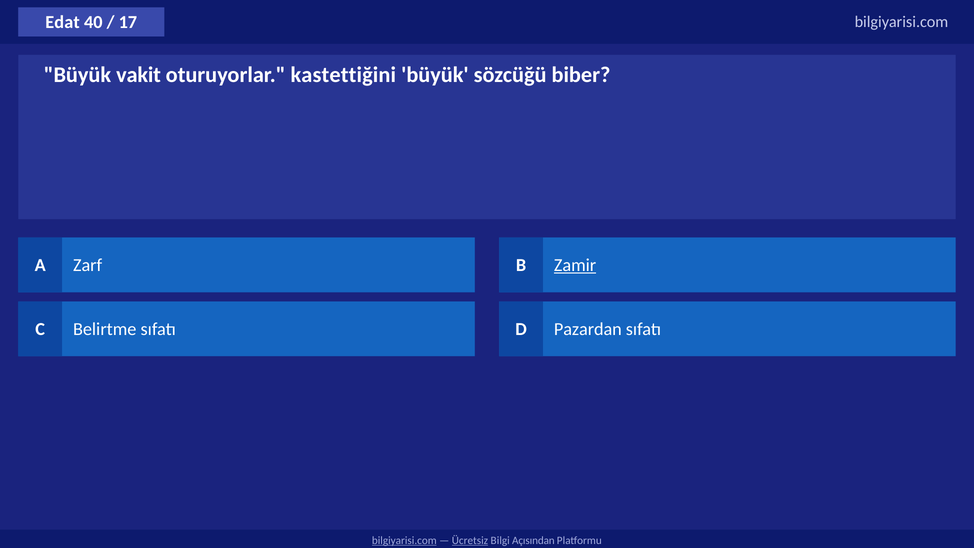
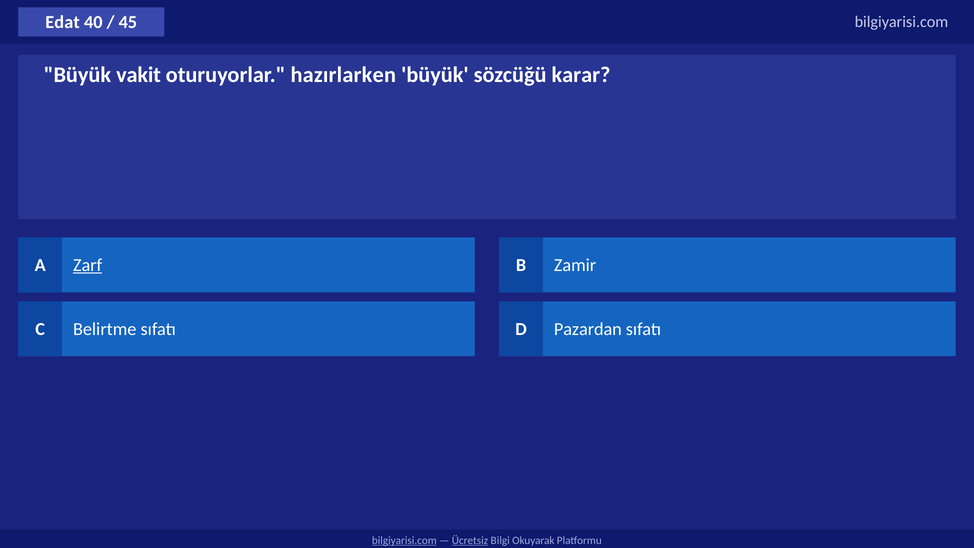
17: 17 -> 45 (128, 22)
kastettiğini: kastettiğini -> hazırlarken (343, 75)
biber: biber -> karar (581, 75)
Zarf underline: none -> present (88, 265)
Zamir underline: present -> none (575, 265)
Açısından: Açısından -> Okuyarak (533, 540)
